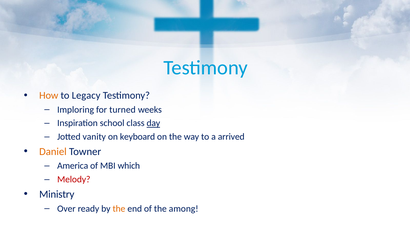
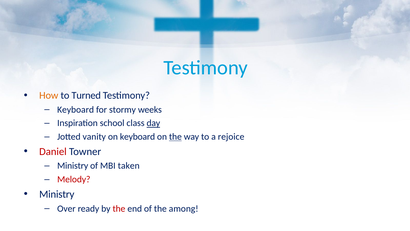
Legacy: Legacy -> Turned (86, 95)
Imploring: Imploring -> Keyboard (76, 109)
turned: turned -> stormy (123, 109)
the underline: none -> present (175, 137)
arrived: arrived -> rejoice (231, 137)
Daniel colour: orange -> red (53, 151)
America: America -> Ministry (73, 166)
which: which -> taken (129, 166)
the colour: orange -> red (119, 208)
